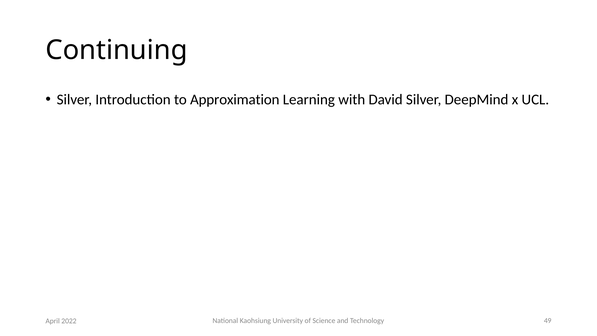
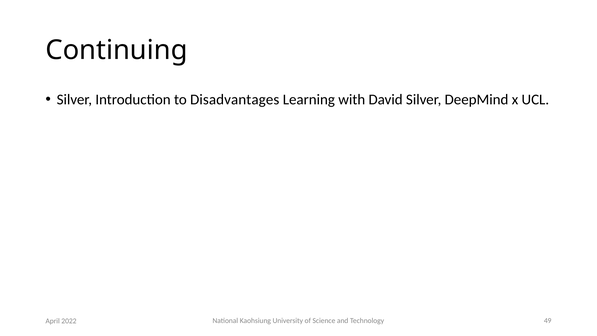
Approximation: Approximation -> Disadvantages (235, 100)
